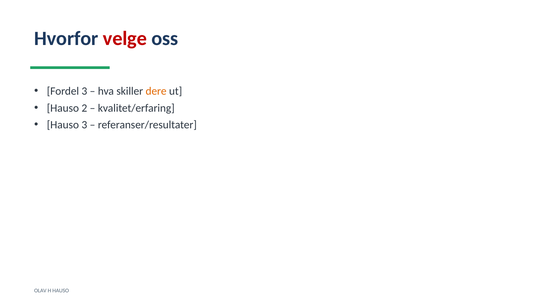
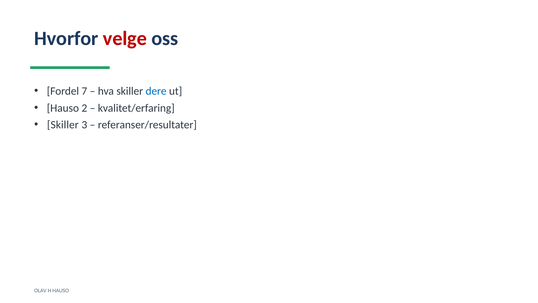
Fordel 3: 3 -> 7 (84, 91)
dere colour: orange -> blue (156, 91)
Hauso: Hauso -> Skiller (63, 125)
